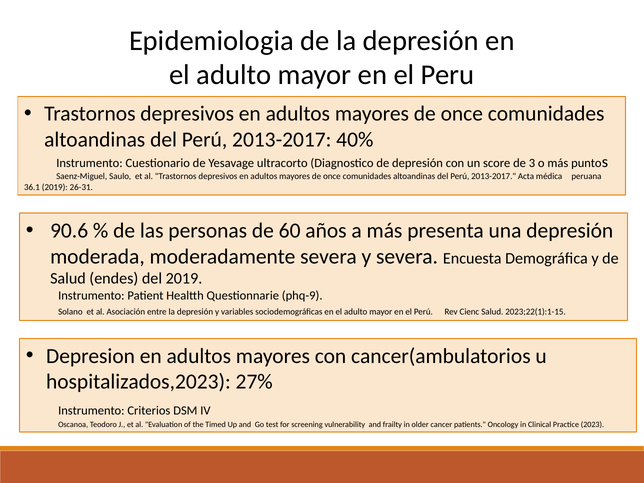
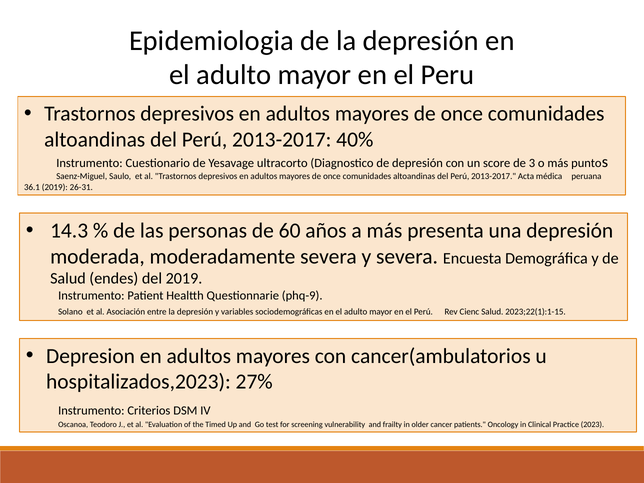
90.6: 90.6 -> 14.3 (69, 231)
